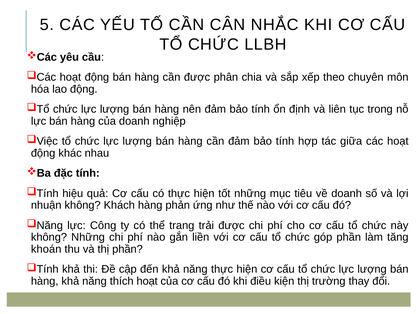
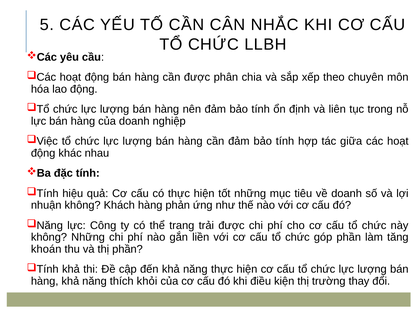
thích hoạt: hoạt -> khỏi (147, 281)
